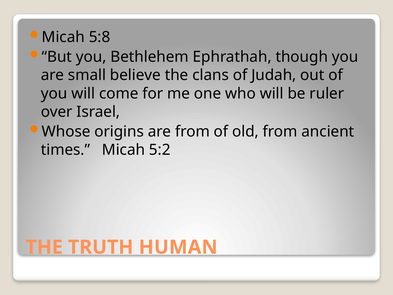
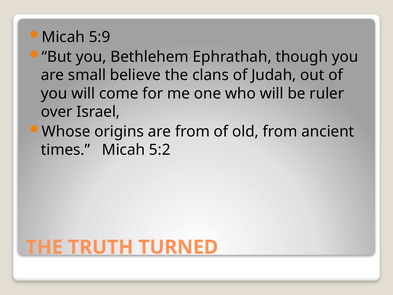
5:8: 5:8 -> 5:9 (100, 37)
HUMAN: HUMAN -> TURNED (178, 247)
